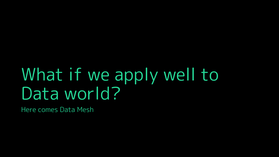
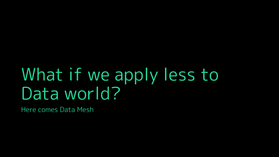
well: well -> less (179, 75)
